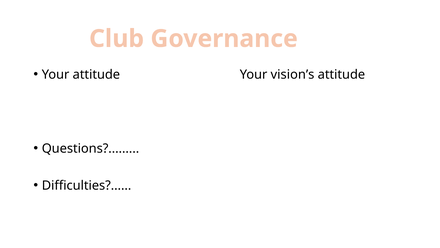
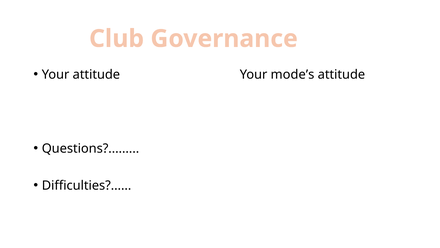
vision’s: vision’s -> mode’s (292, 74)
